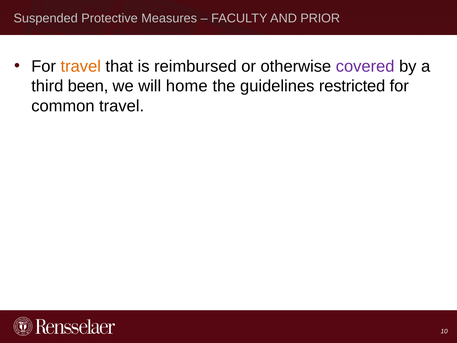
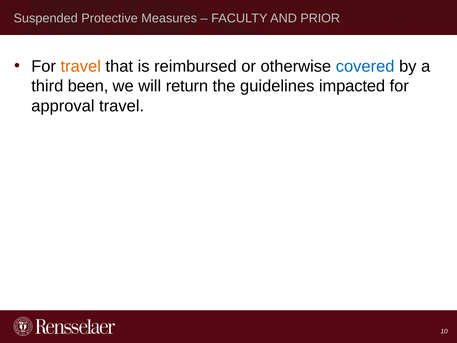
covered colour: purple -> blue (365, 66)
home: home -> return (187, 86)
restricted: restricted -> impacted (352, 86)
common: common -> approval (63, 106)
